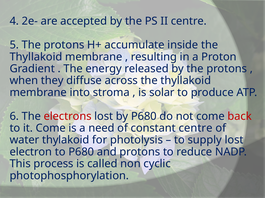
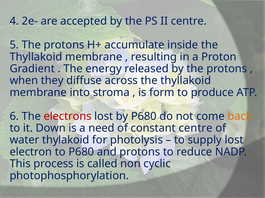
solar: solar -> form (162, 93)
back colour: red -> orange (240, 117)
it Come: Come -> Down (51, 129)
